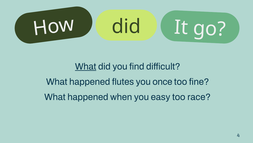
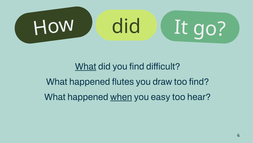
once: once -> draw (162, 81)
too fine: fine -> find (199, 81)
when underline: none -> present (121, 97)
race: race -> hear (199, 97)
